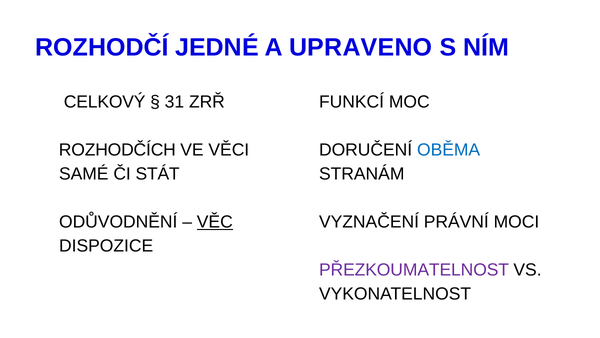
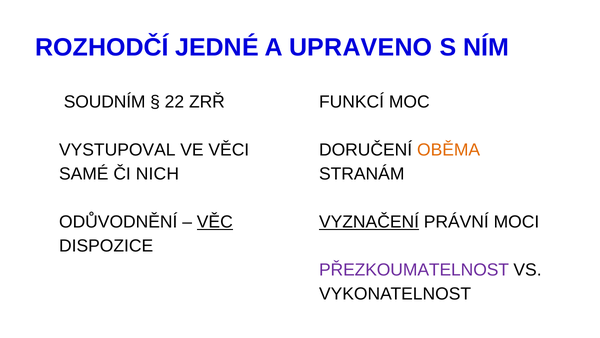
CELKOVÝ: CELKOVÝ -> SOUDNÍM (105, 102)
31: 31 -> 22 (174, 102)
ROZHODČÍCH: ROZHODČÍCH -> VYSTUPOVAL (117, 150)
OBĚMA colour: blue -> orange (449, 150)
STÁT: STÁT -> NICH (157, 174)
VYZNAČENÍ underline: none -> present (369, 222)
